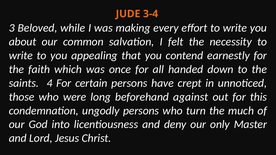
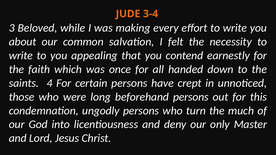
beforehand against: against -> persons (191, 97)
